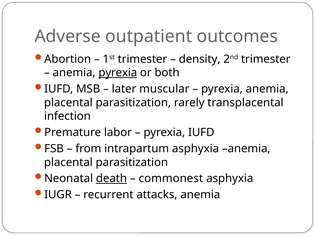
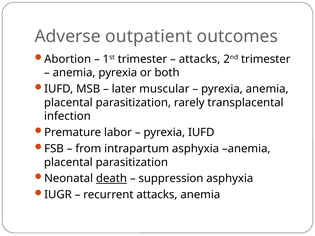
density: density -> attacks (200, 59)
pyrexia underline: present -> none (118, 73)
commonest: commonest -> suppression (171, 179)
